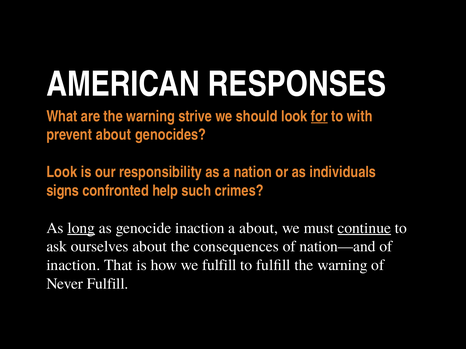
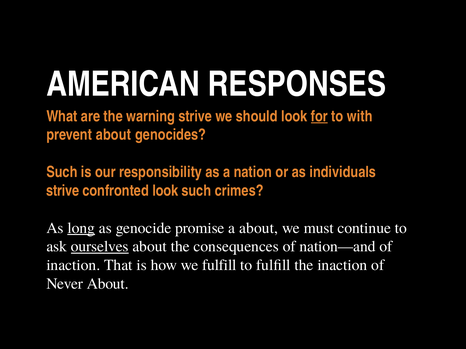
Look: Look -> Such (62, 172)
signs: signs -> strive (63, 191)
confronted help: help -> look (165, 191)
genocide inaction: inaction -> promise (200, 228)
continue underline: present -> none (364, 228)
ourselves underline: none -> present (100, 247)
fulfill the warning: warning -> inaction (342, 266)
Never Fulfill: Fulfill -> About (108, 284)
